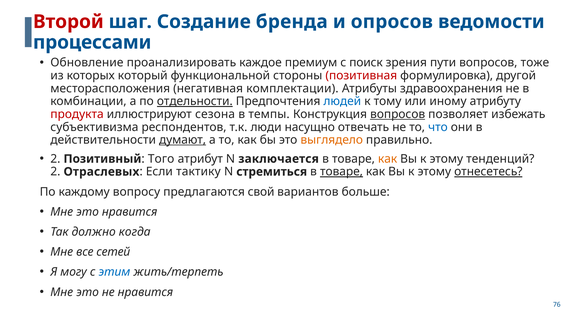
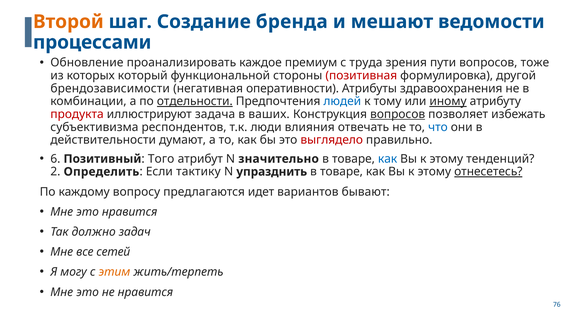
Второй colour: red -> orange (68, 22)
опросов: опросов -> мешают (392, 22)
поиск: поиск -> труда (366, 63)
месторасположения: месторасположения -> брендозависимости (110, 88)
комплектации: комплектации -> оперативности (293, 88)
иному underline: none -> present (448, 101)
сезона: сезона -> задача (215, 114)
темпы: темпы -> ваших (269, 114)
насущно: насущно -> влияния (310, 127)
думают underline: present -> none (183, 140)
выглядело colour: orange -> red (332, 140)
2: 2 -> 6 (55, 159)
заключается: заключается -> значительно (279, 159)
как colour: orange -> blue (388, 159)
Отраслевых: Отраслевых -> Определить (101, 172)
стремиться: стремиться -> упразднить (272, 172)
товаре underline: present -> none (341, 172)
свой: свой -> идет (261, 192)
больше: больше -> бывают (366, 192)
когда: когда -> задач (135, 232)
этим colour: blue -> orange (114, 272)
